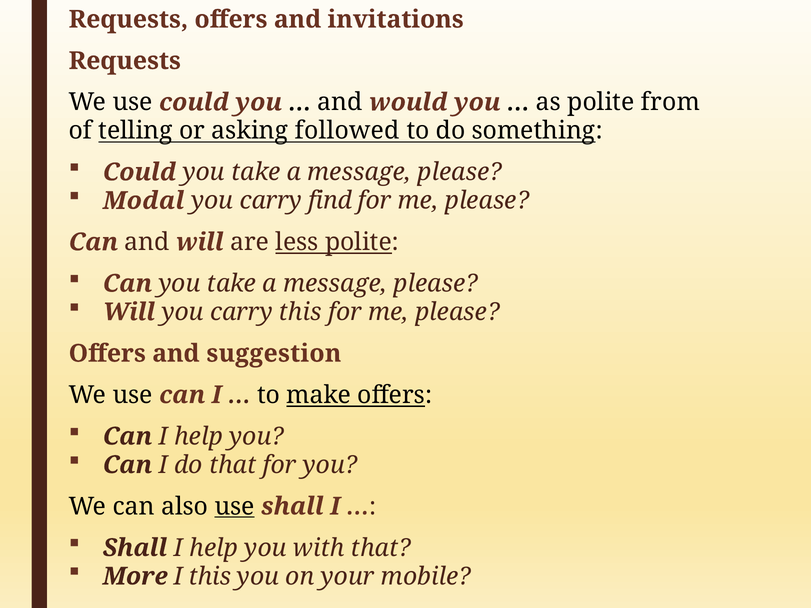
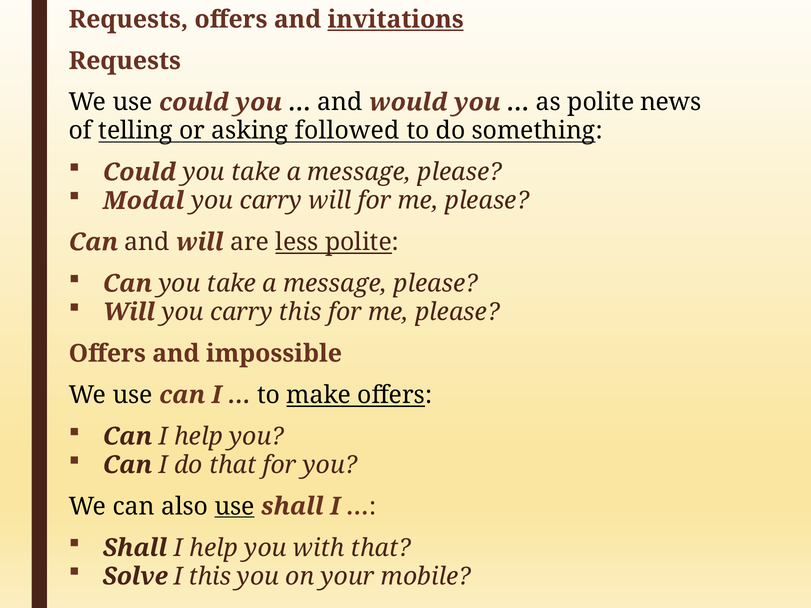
invitations underline: none -> present (396, 19)
from: from -> news (671, 102)
carry find: find -> will (330, 201)
suggestion: suggestion -> impossible (274, 354)
More: More -> Solve (135, 577)
